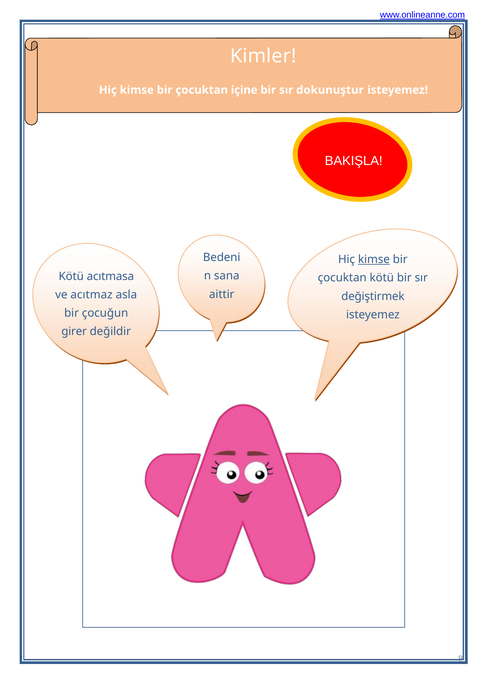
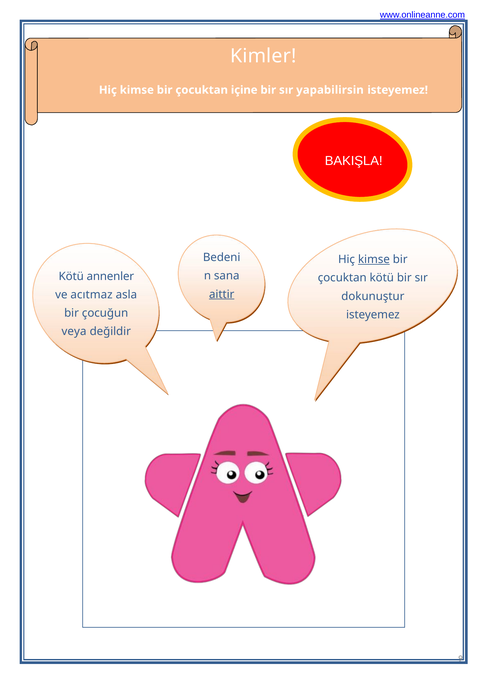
dokunuştur: dokunuştur -> yapabilirsin (330, 90)
acıtmasa: acıtmasa -> annenler (110, 276)
aittir underline: none -> present (222, 294)
değiştirmek: değiştirmek -> dokunuştur (373, 296)
girer: girer -> veya (74, 331)
